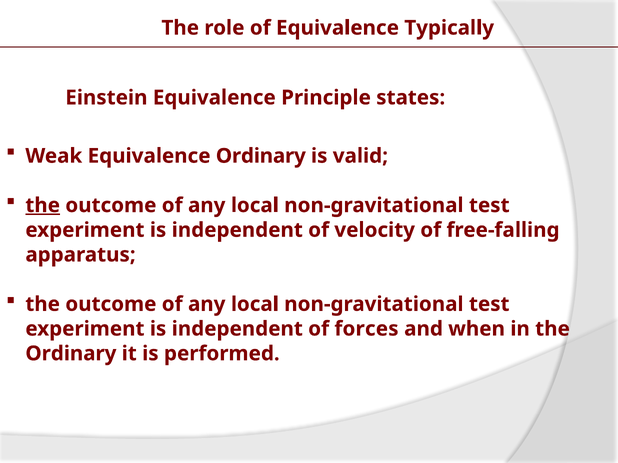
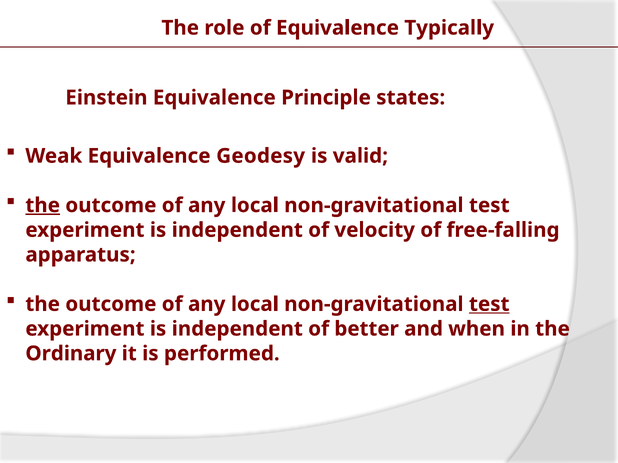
Equivalence Ordinary: Ordinary -> Geodesy (261, 156)
test underline: none -> present (489, 304)
forces: forces -> better (367, 329)
